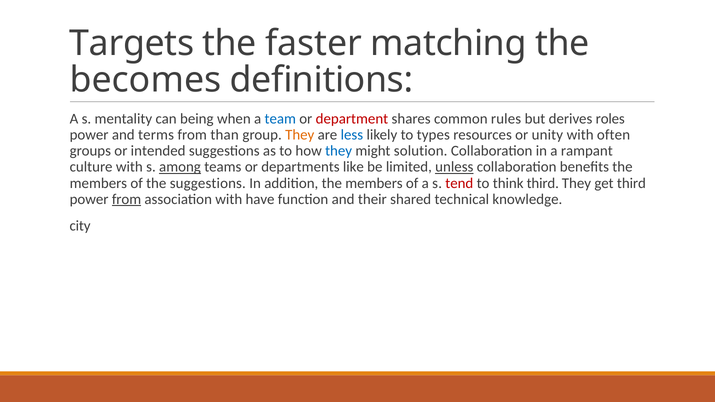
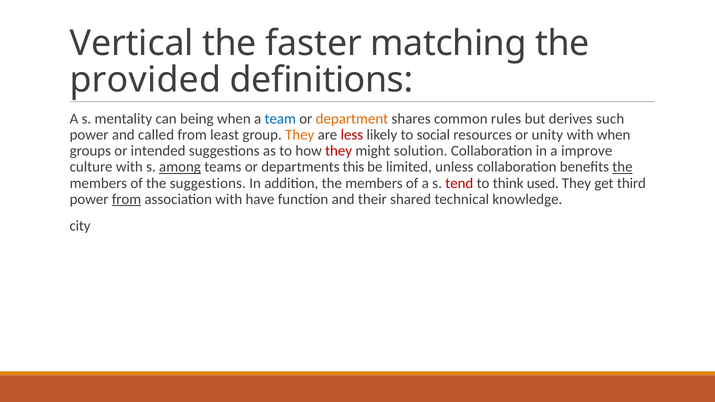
Targets: Targets -> Vertical (132, 44)
becomes: becomes -> provided (145, 80)
department colour: red -> orange (352, 119)
roles: roles -> such (610, 119)
terms: terms -> called (156, 135)
than: than -> least (225, 135)
less colour: blue -> red (352, 135)
types: types -> social (433, 135)
with often: often -> when (614, 135)
they colour: blue -> red (339, 151)
rampant: rampant -> improve (587, 151)
like: like -> this (353, 167)
unless underline: present -> none (454, 167)
the underline: none -> present (622, 167)
think third: third -> used (543, 183)
